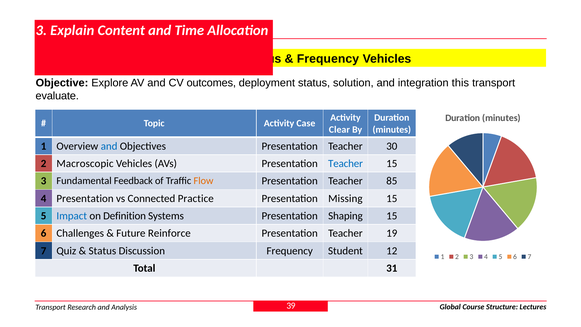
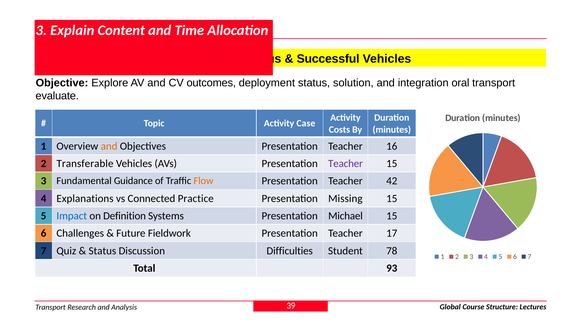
Frequency: Frequency -> Successful (328, 59)
this: this -> oral (460, 83)
Clear: Clear -> Costs (339, 129)
and colour: blue -> orange (109, 146)
30: 30 -> 16 (392, 146)
Macroscopic: Macroscopic -> Transferable (85, 163)
Teacher colour: blue -> purple (346, 163)
Feedback: Feedback -> Guidance (133, 181)
85: 85 -> 42 (392, 181)
4 Presentation: Presentation -> Explanations (85, 198)
Shaping: Shaping -> Michael (346, 216)
Reinforce: Reinforce -> Fieldwork (169, 233)
19: 19 -> 17 (392, 233)
Discussion Frequency: Frequency -> Difficulties (290, 251)
12: 12 -> 78 (392, 251)
31: 31 -> 93 (392, 268)
